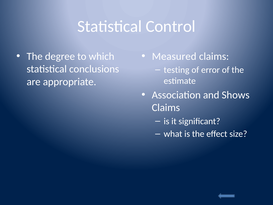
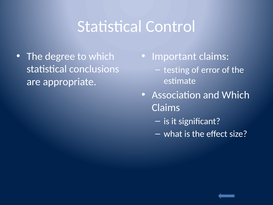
Measured: Measured -> Important (174, 56)
and Shows: Shows -> Which (236, 95)
